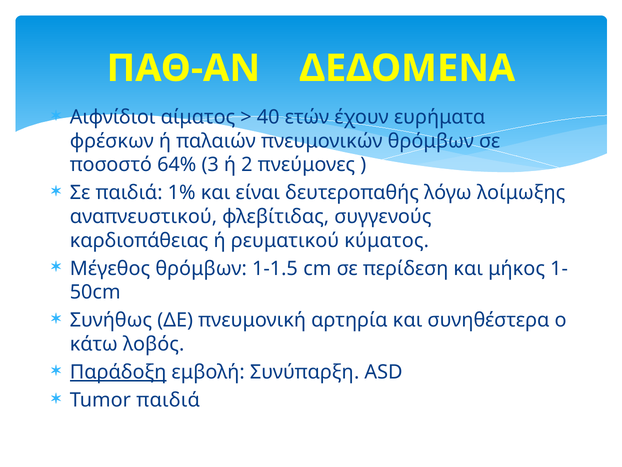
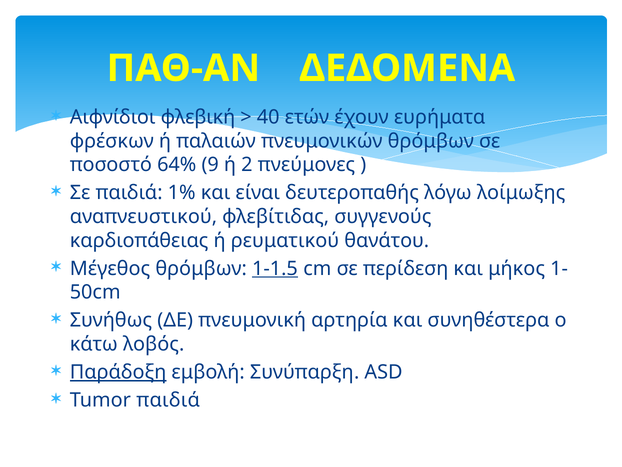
αίματος: αίματος -> φλεβική (198, 117)
3: 3 -> 9 (210, 165)
κύματος: κύματος -> θανάτου (387, 240)
1-1.5 underline: none -> present (275, 268)
